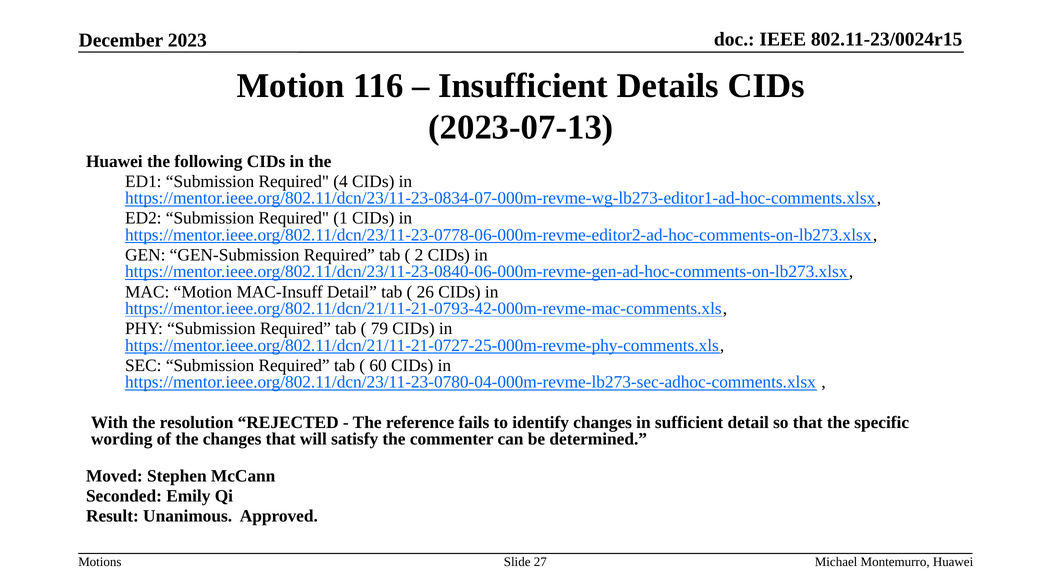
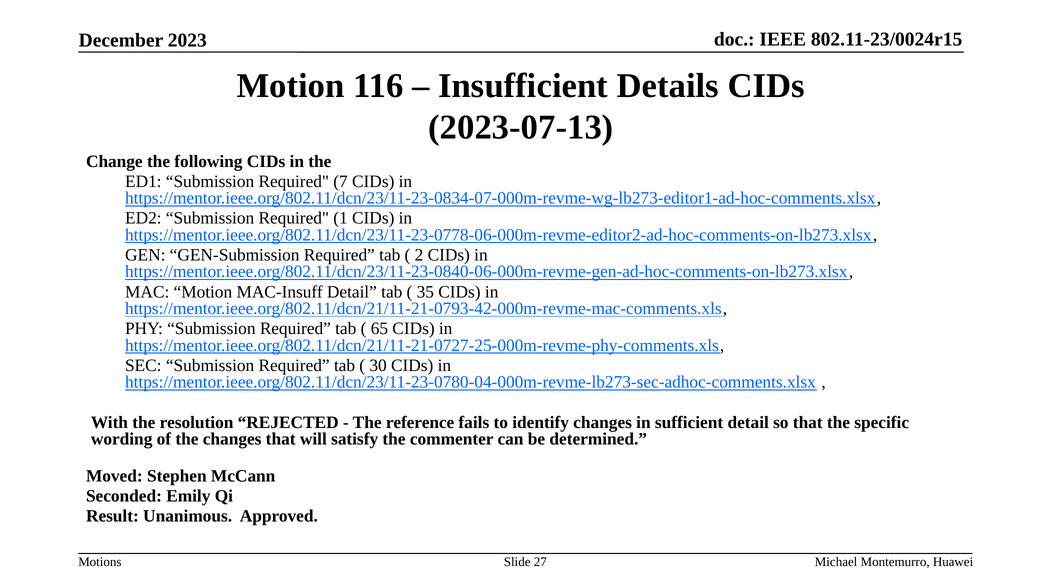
Huawei: Huawei -> Change (114, 161)
4: 4 -> 7 (341, 181)
26: 26 -> 35 (425, 292)
79: 79 -> 65 (379, 329)
60: 60 -> 30 (378, 366)
